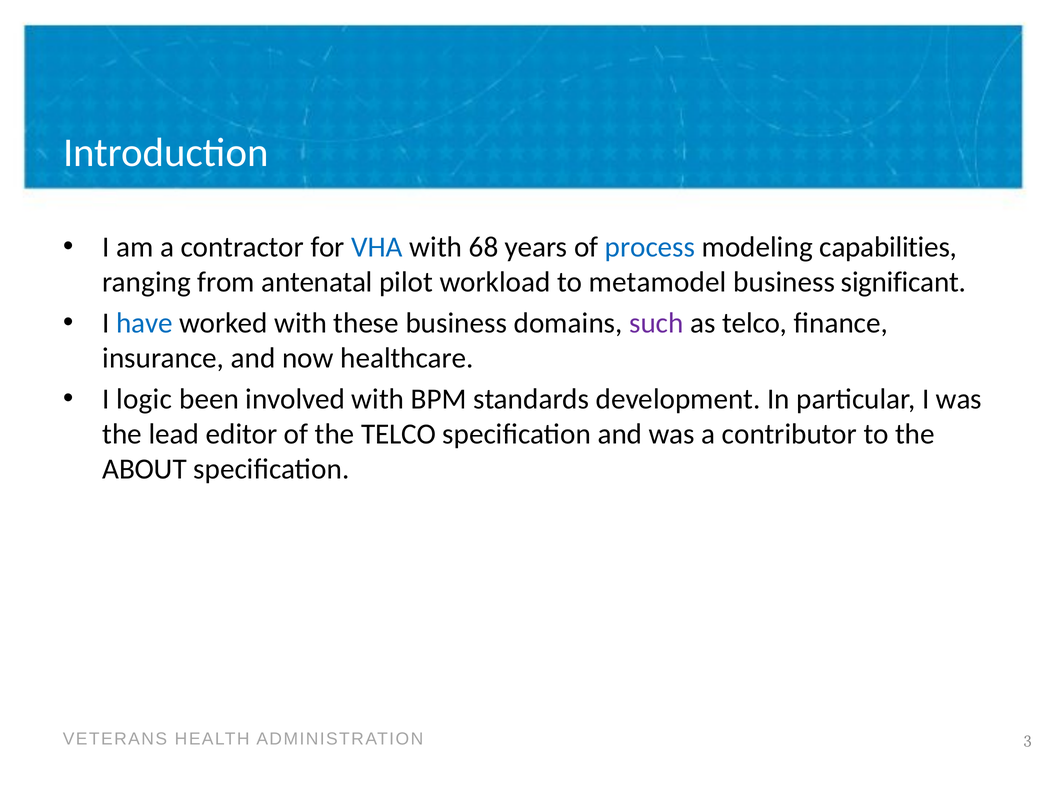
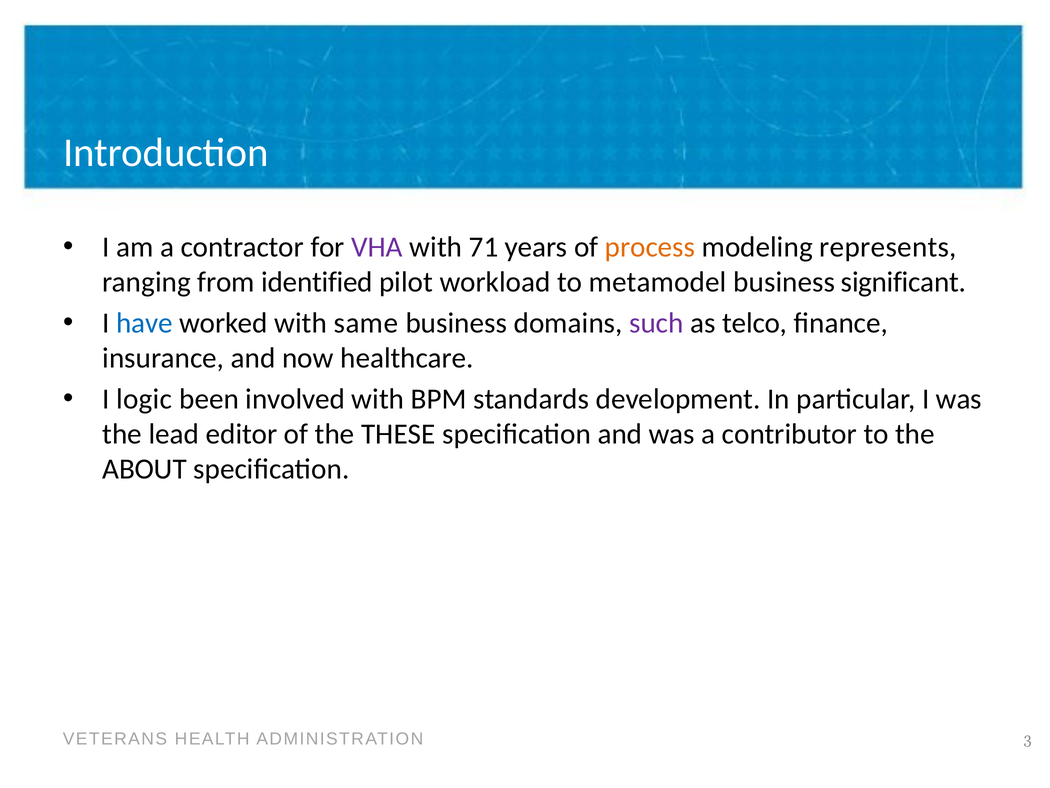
VHA colour: blue -> purple (377, 247)
68: 68 -> 71 (484, 247)
process colour: blue -> orange (650, 247)
capabilities: capabilities -> represents (888, 247)
antenatal: antenatal -> identified (317, 282)
these: these -> same (366, 323)
the TELCO: TELCO -> THESE (398, 434)
